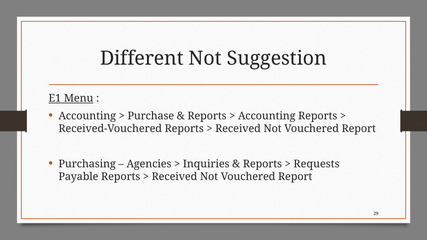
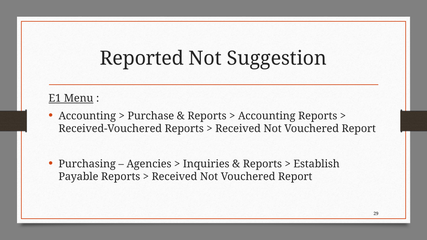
Different: Different -> Reported (142, 59)
Requests: Requests -> Establish (317, 164)
